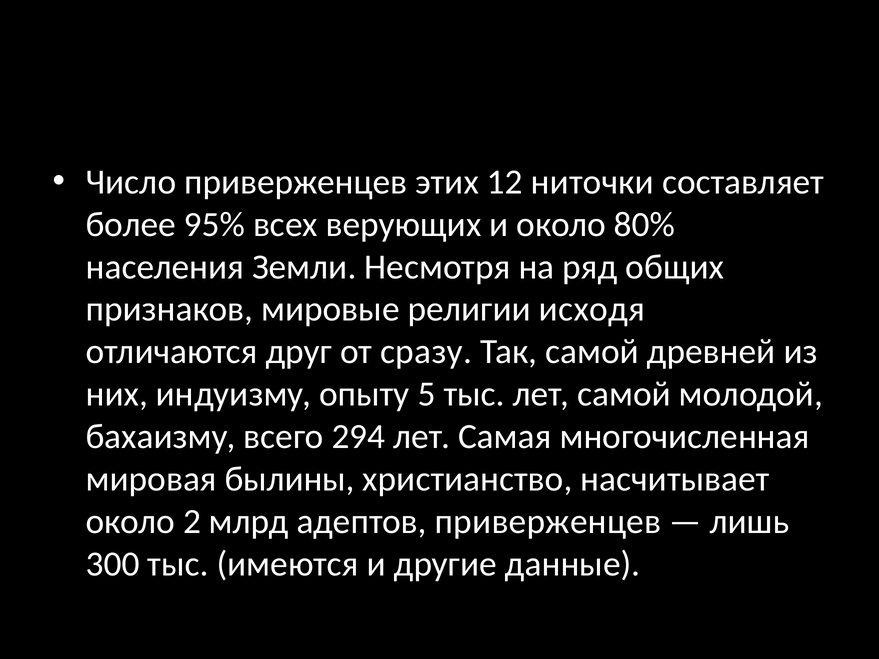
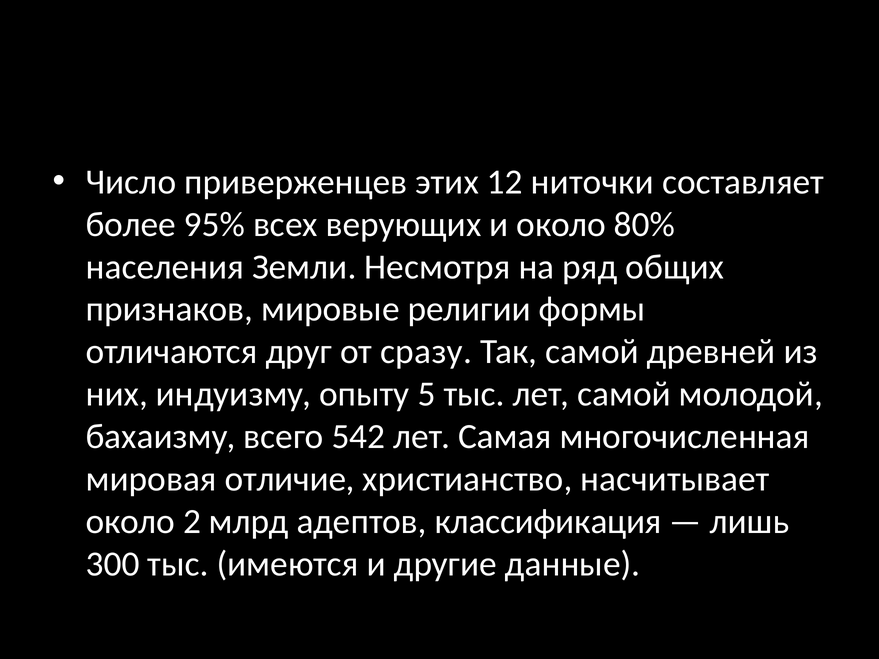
исходя: исходя -> формы (592, 309)
294: 294 -> 542 (358, 437)
былины: былины -> отличие (290, 479)
адептов приверженцев: приверженцев -> классификация (548, 522)
